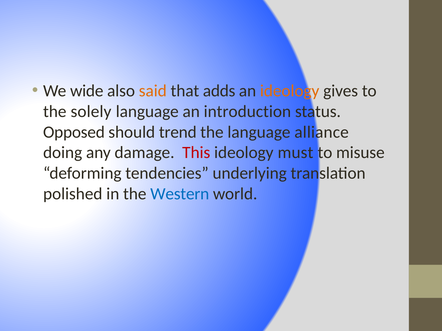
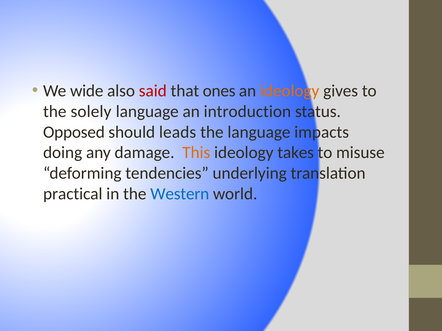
said colour: orange -> red (153, 91)
adds: adds -> ones (219, 91)
trend: trend -> leads (178, 132)
alliance: alliance -> impacts (322, 132)
This colour: red -> orange (196, 153)
must: must -> takes (296, 153)
polished: polished -> practical (73, 194)
